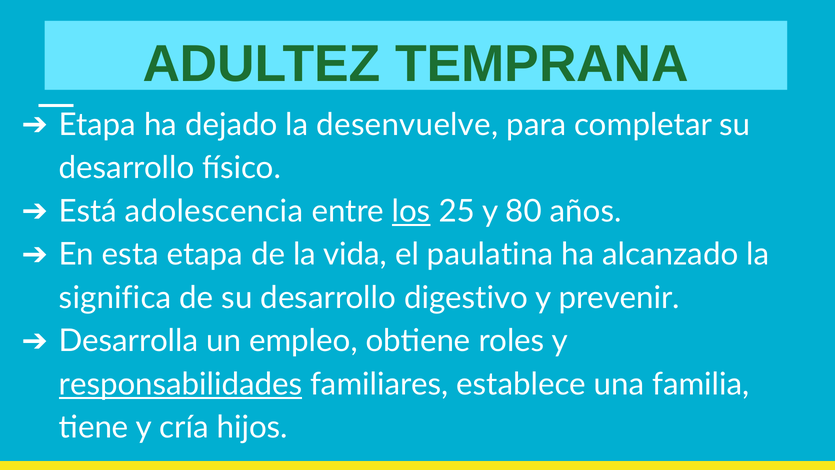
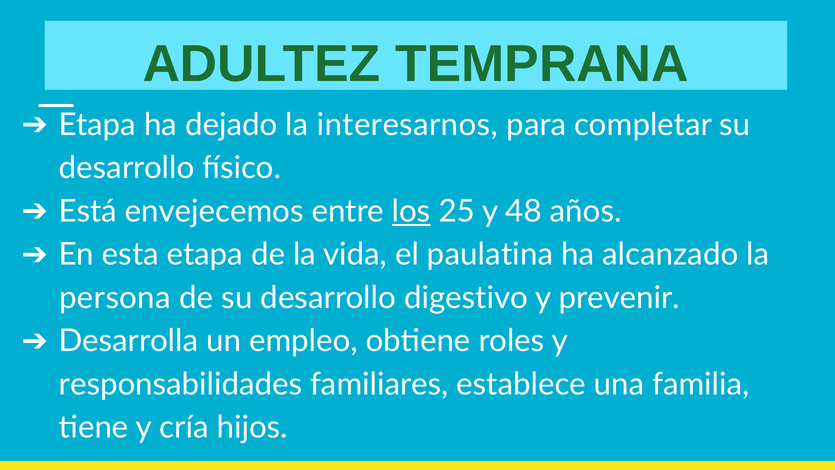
desenvuelve: desenvuelve -> interesarnos (407, 125)
adolescencia: adolescencia -> envejecemos (214, 211)
80: 80 -> 48 (524, 211)
significa: significa -> persona (115, 298)
responsabilidades underline: present -> none (180, 384)
